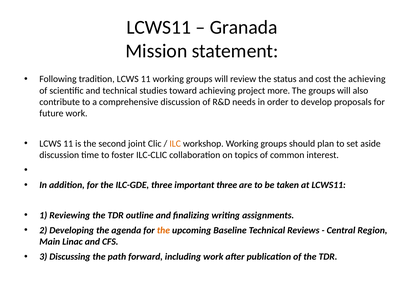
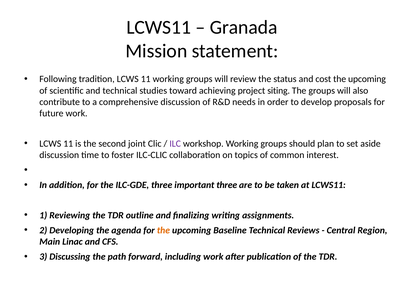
achieving: achieving -> upcoming (367, 79)
more: more -> siting (279, 91)
ILC colour: orange -> purple (175, 144)
